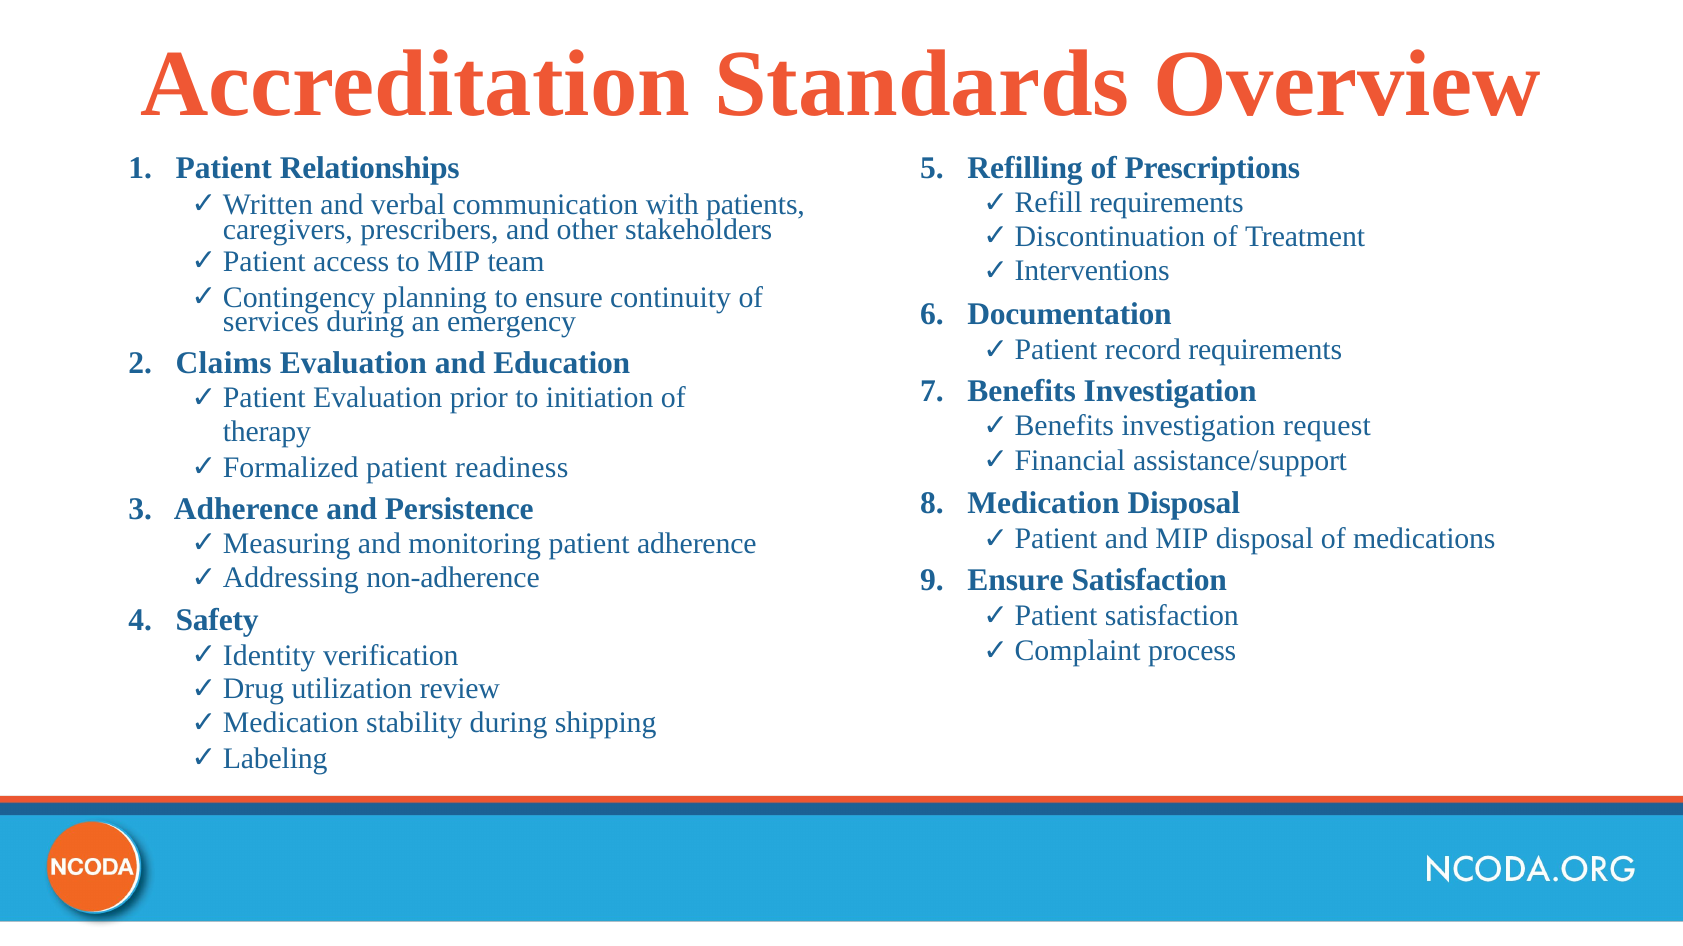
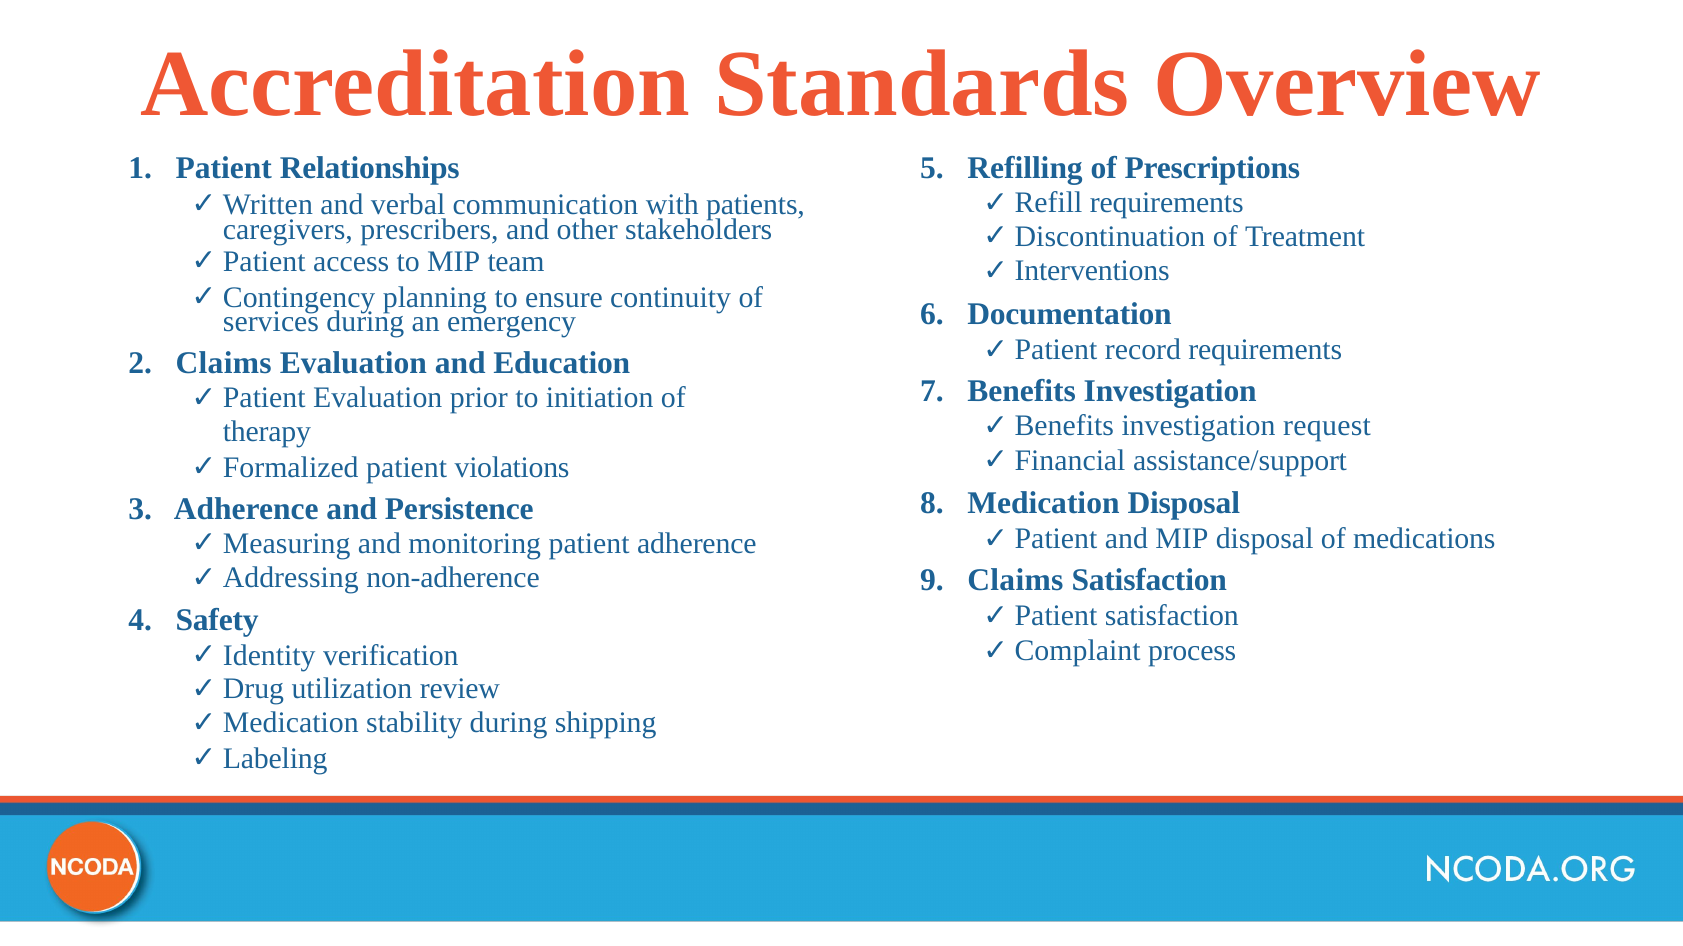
readiness: readiness -> violations (512, 468)
Ensure: Ensure -> Claims (1015, 581)
